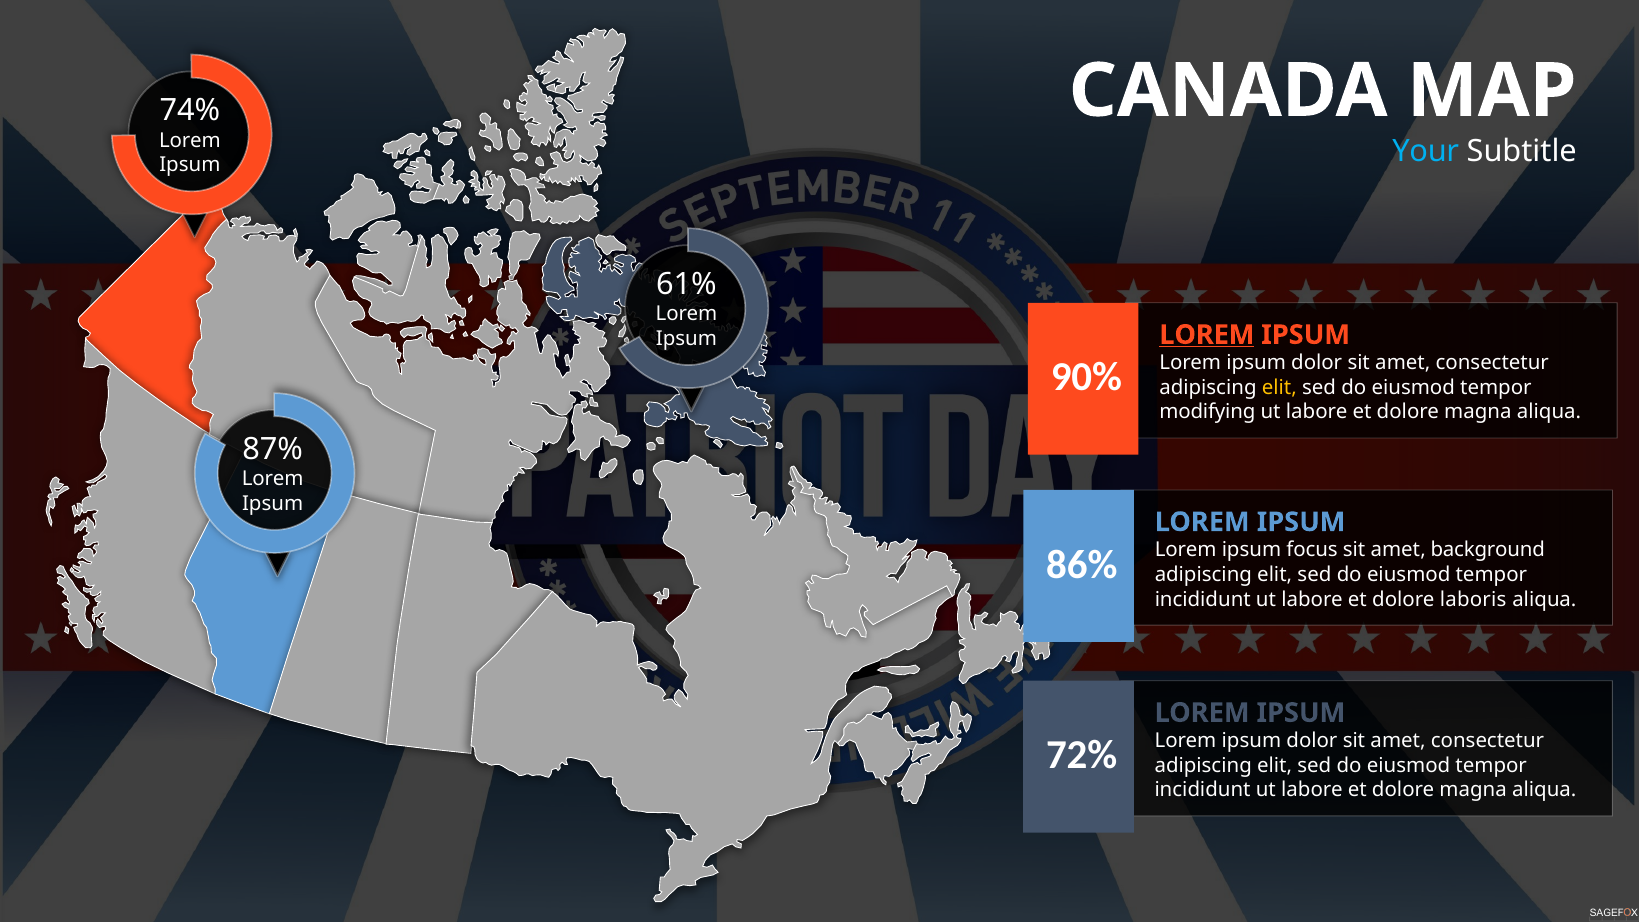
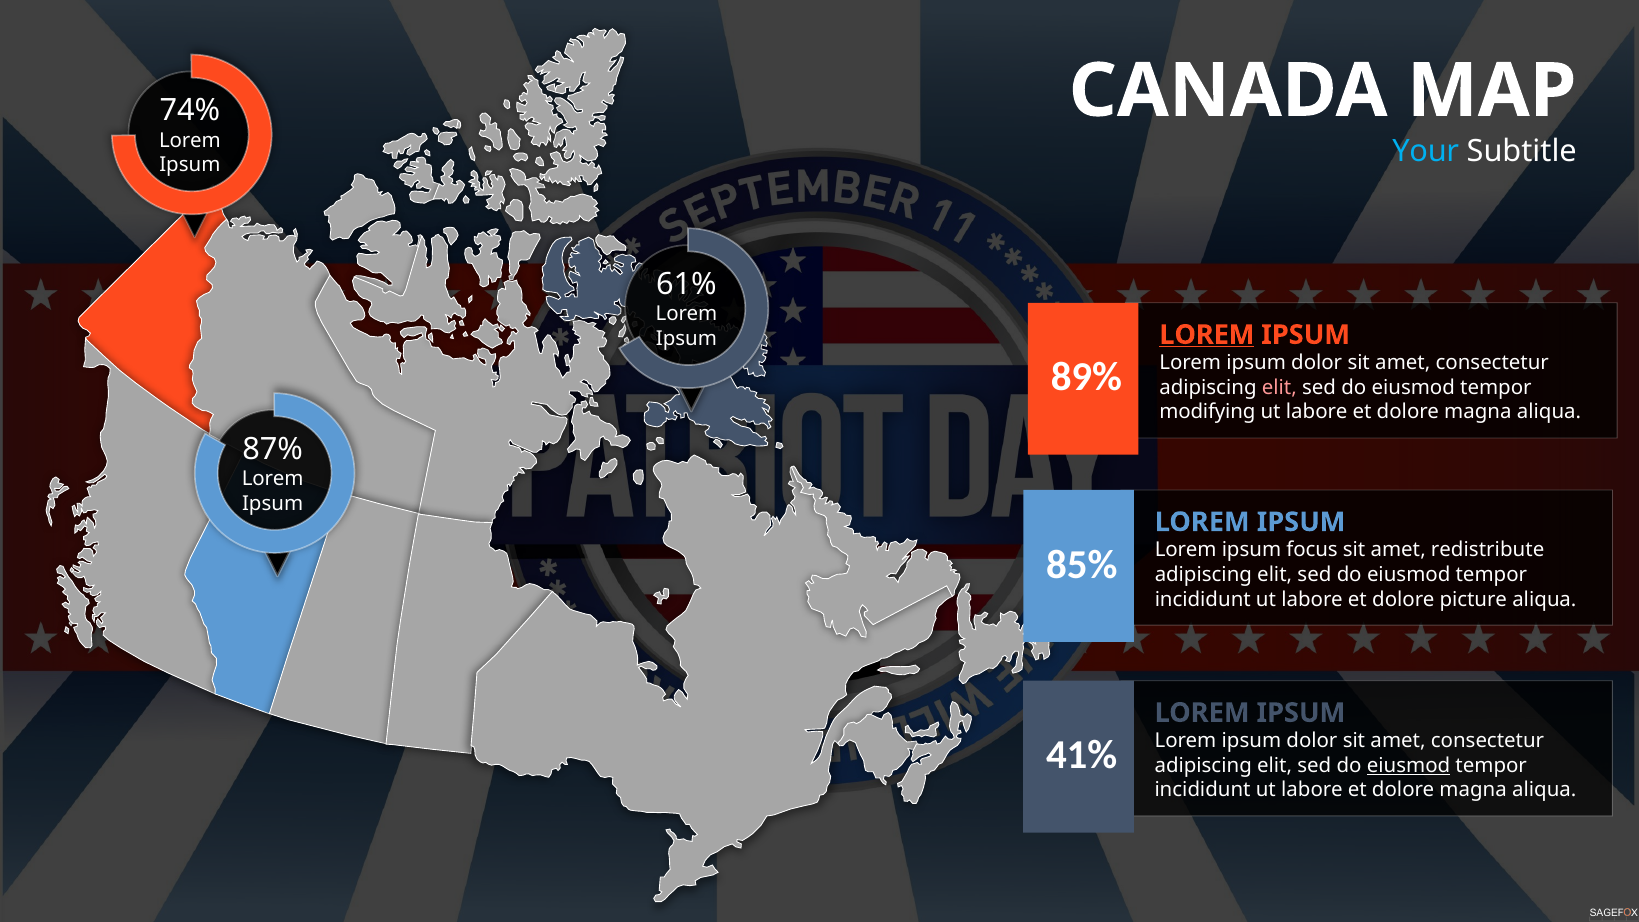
90%: 90% -> 89% (1086, 377)
elit colour: yellow -> pink (1279, 388)
background: background -> redistribute (1488, 550)
86%: 86% -> 85% (1082, 565)
laboris: laboris -> picture (1473, 599)
72%: 72% -> 41% (1082, 755)
eiusmod underline: none -> present (1409, 766)
